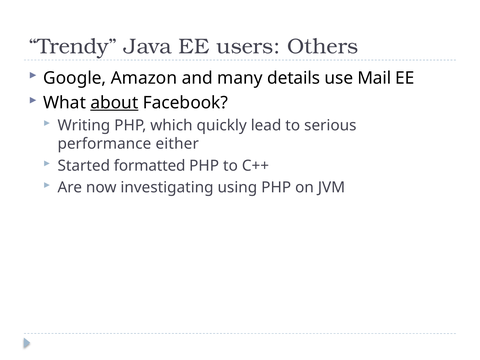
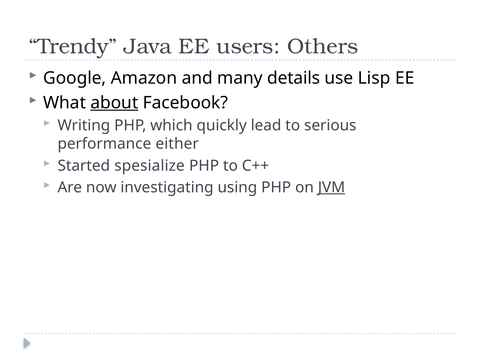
Mail: Mail -> Lisp (374, 78)
formatted: formatted -> spesialize (149, 166)
JVM underline: none -> present (332, 187)
